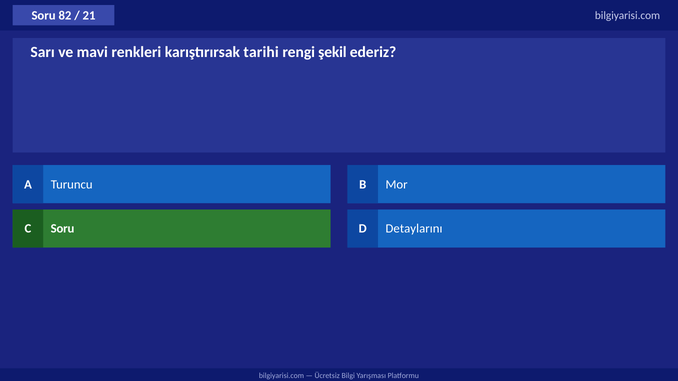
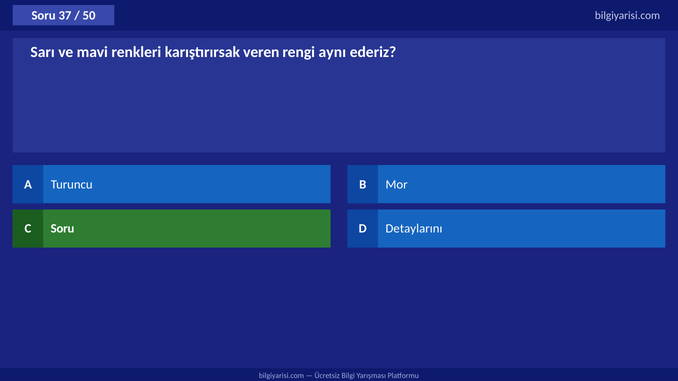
82: 82 -> 37 (65, 16)
21: 21 -> 50 (89, 16)
tarihi: tarihi -> veren (261, 52)
şekil: şekil -> aynı (332, 52)
